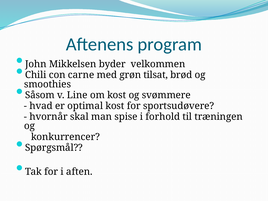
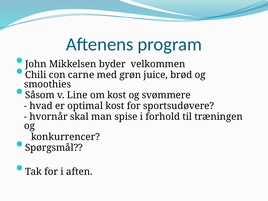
tilsat: tilsat -> juice (156, 75)
